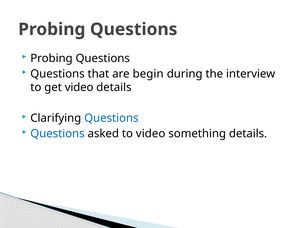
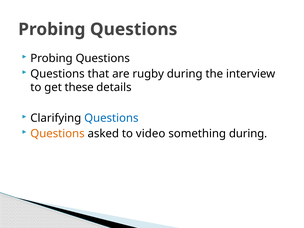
begin: begin -> rugby (148, 74)
get video: video -> these (79, 87)
Questions colour: blue -> orange (57, 134)
something details: details -> during (248, 134)
